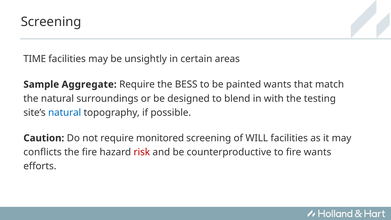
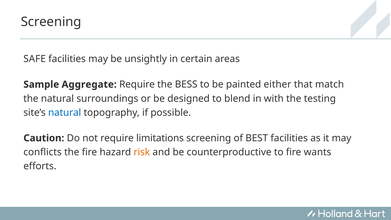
TIME: TIME -> SAFE (35, 59)
painted wants: wants -> either (277, 84)
monitored: monitored -> limitations (160, 138)
WILL: WILL -> BEST (257, 138)
risk colour: red -> orange (142, 152)
